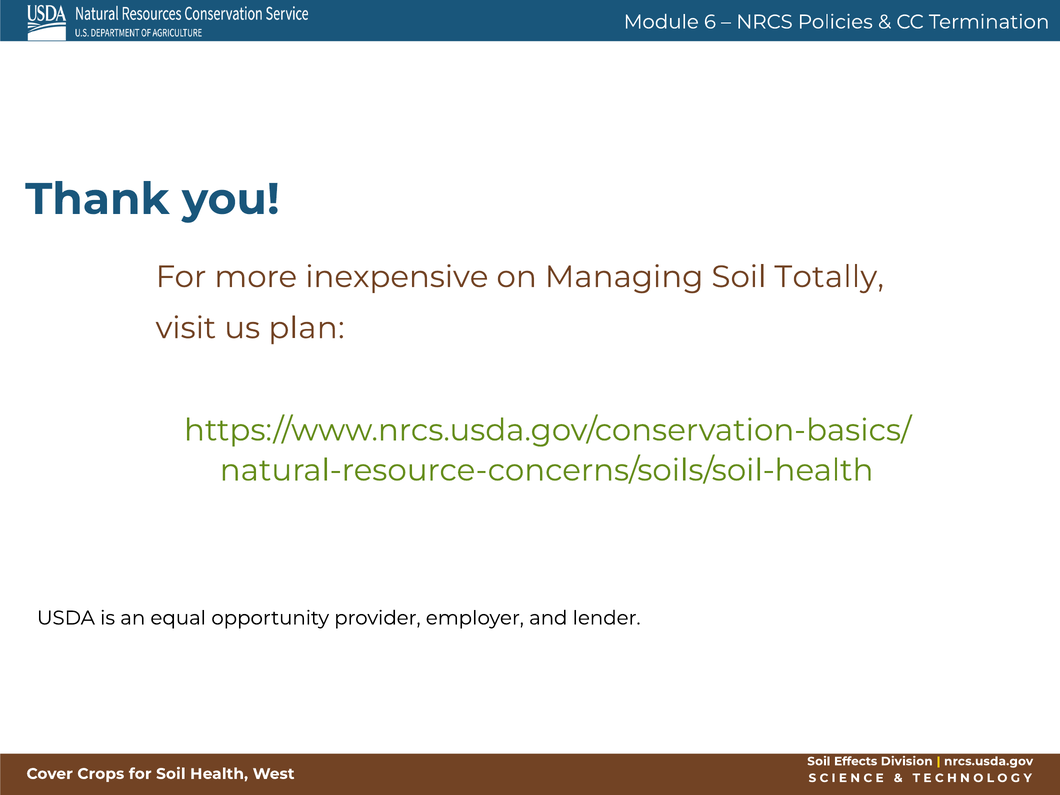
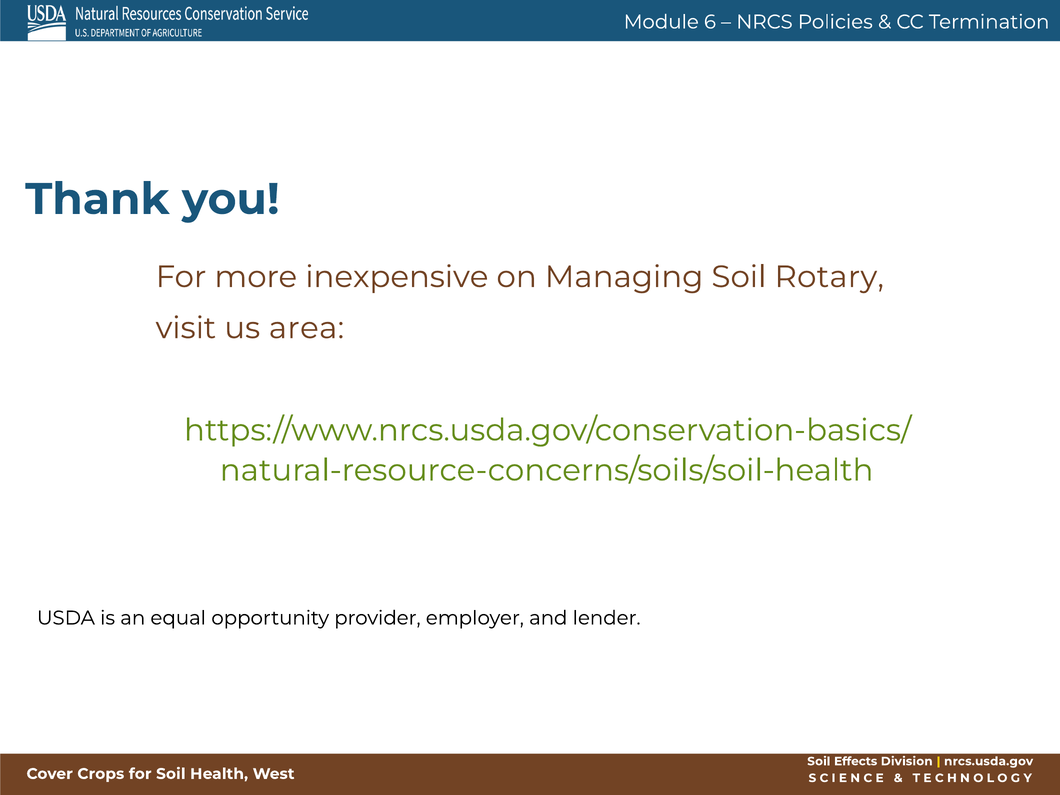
Totally: Totally -> Rotary (829, 277)
plan: plan -> area (306, 328)
